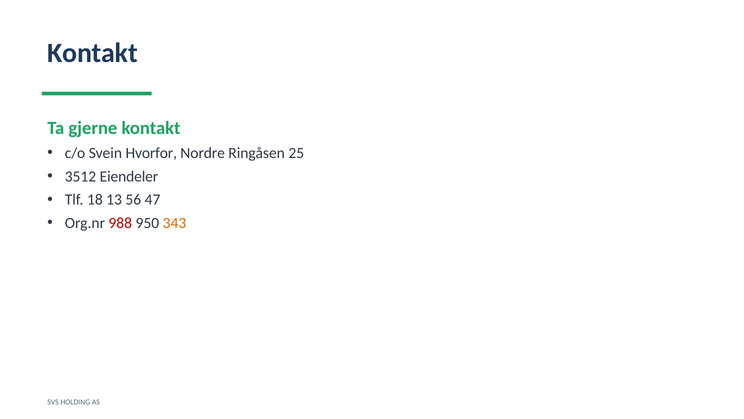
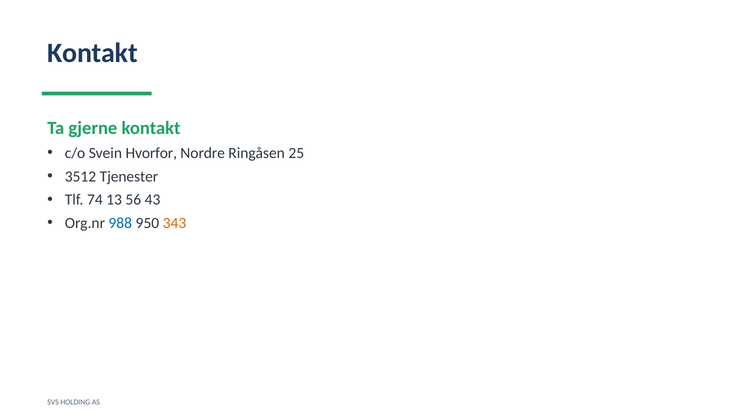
Eiendeler: Eiendeler -> Tjenester (129, 176)
18: 18 -> 74 (95, 200)
47: 47 -> 43 (153, 200)
988 colour: red -> blue (120, 223)
